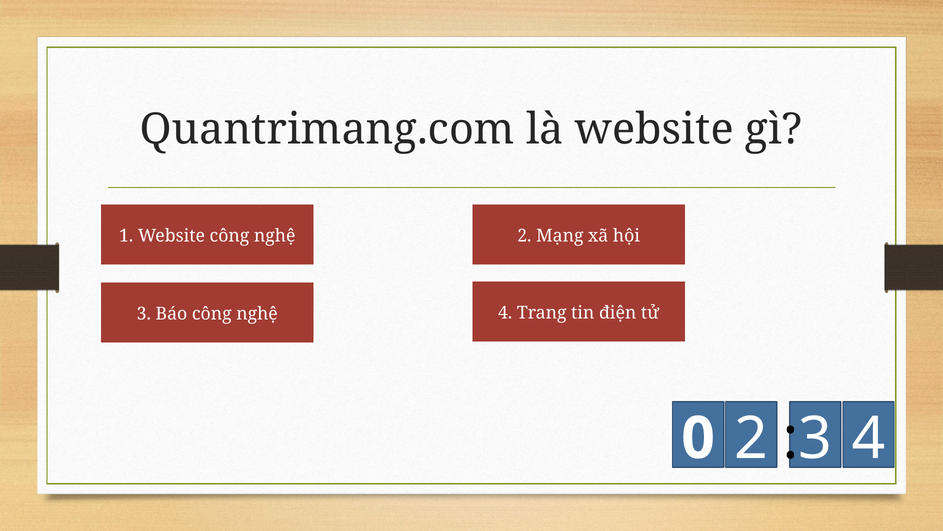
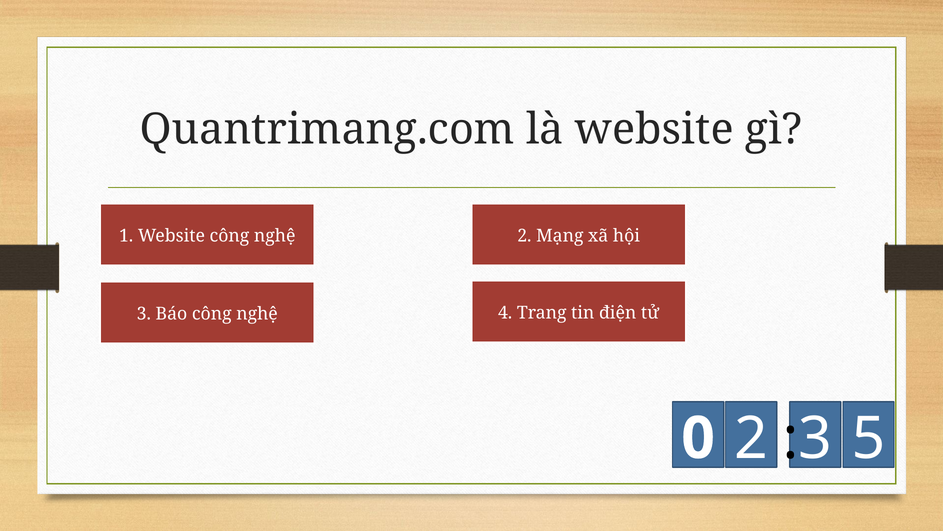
2 4: 4 -> 5 (869, 438)
